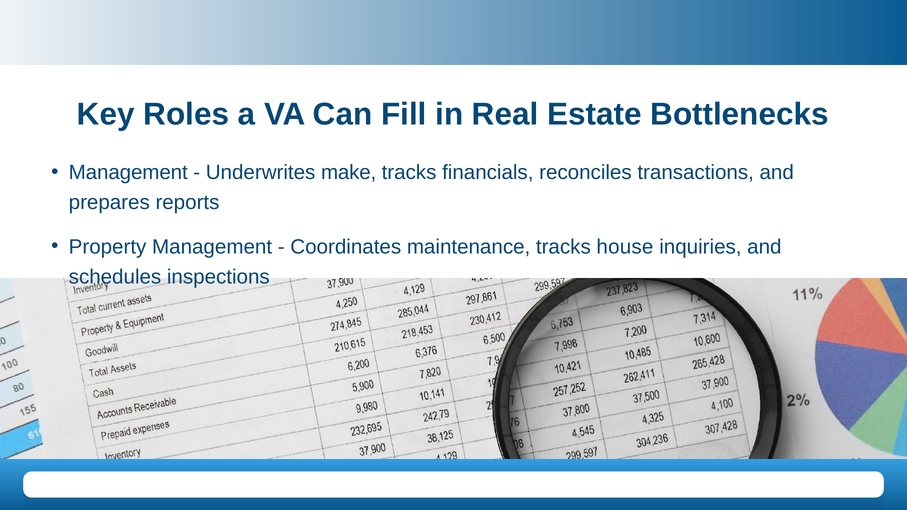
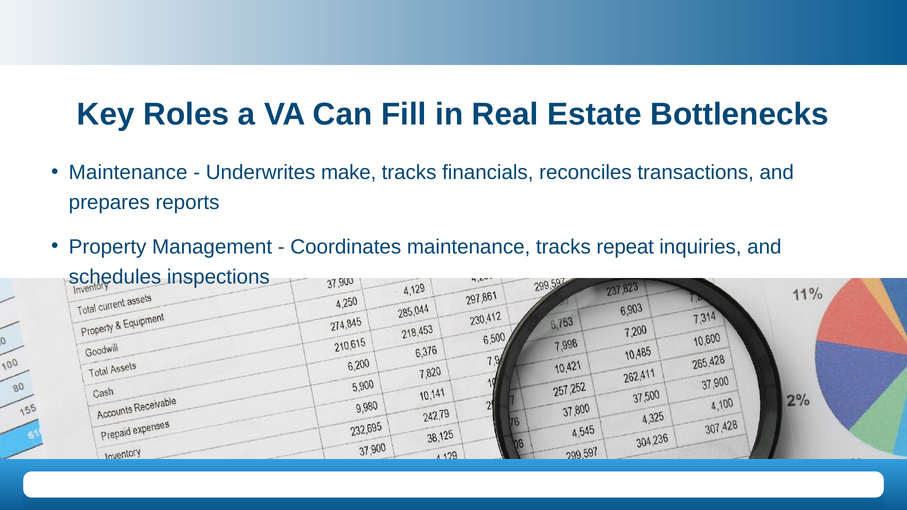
Management: Management -> Maintenance (128, 172)
house: house -> repeat (625, 247)
